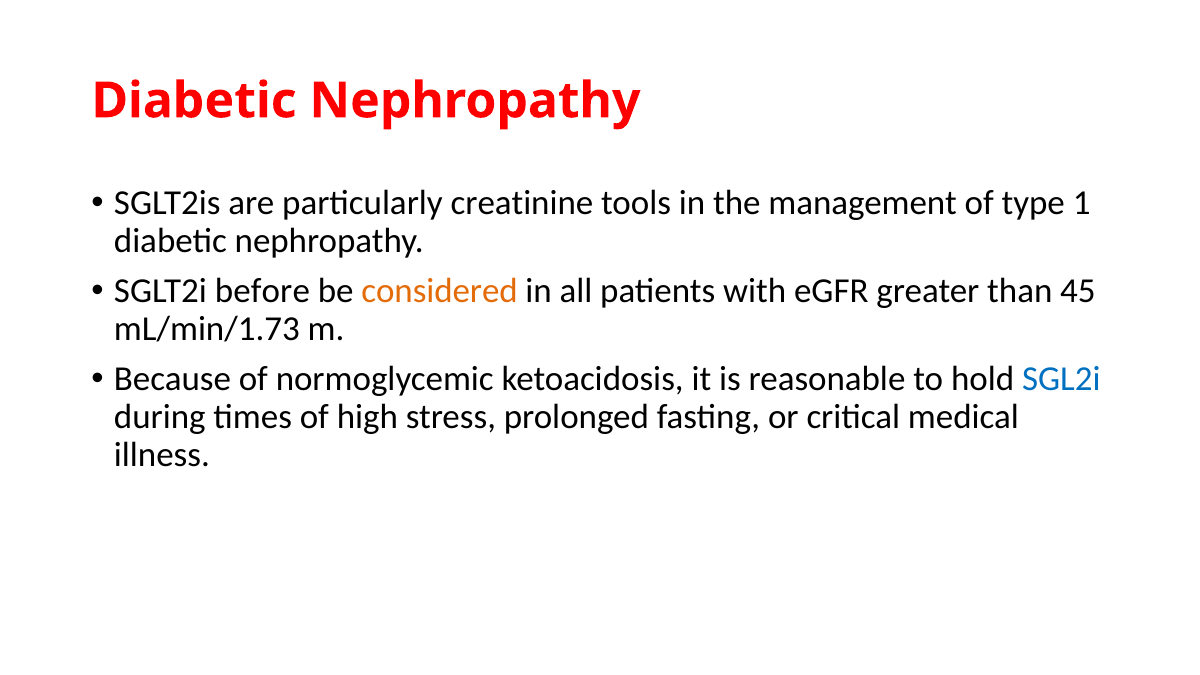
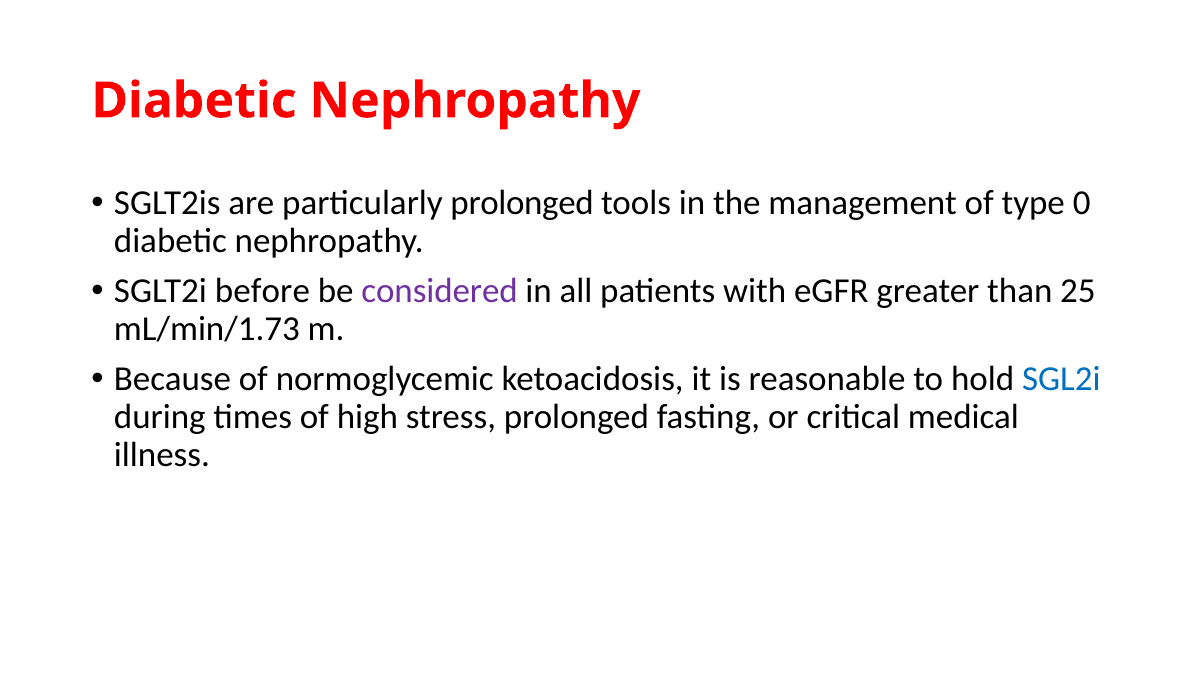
particularly creatinine: creatinine -> prolonged (522, 203)
1: 1 -> 0 (1082, 203)
considered colour: orange -> purple (440, 291)
45: 45 -> 25 (1078, 291)
